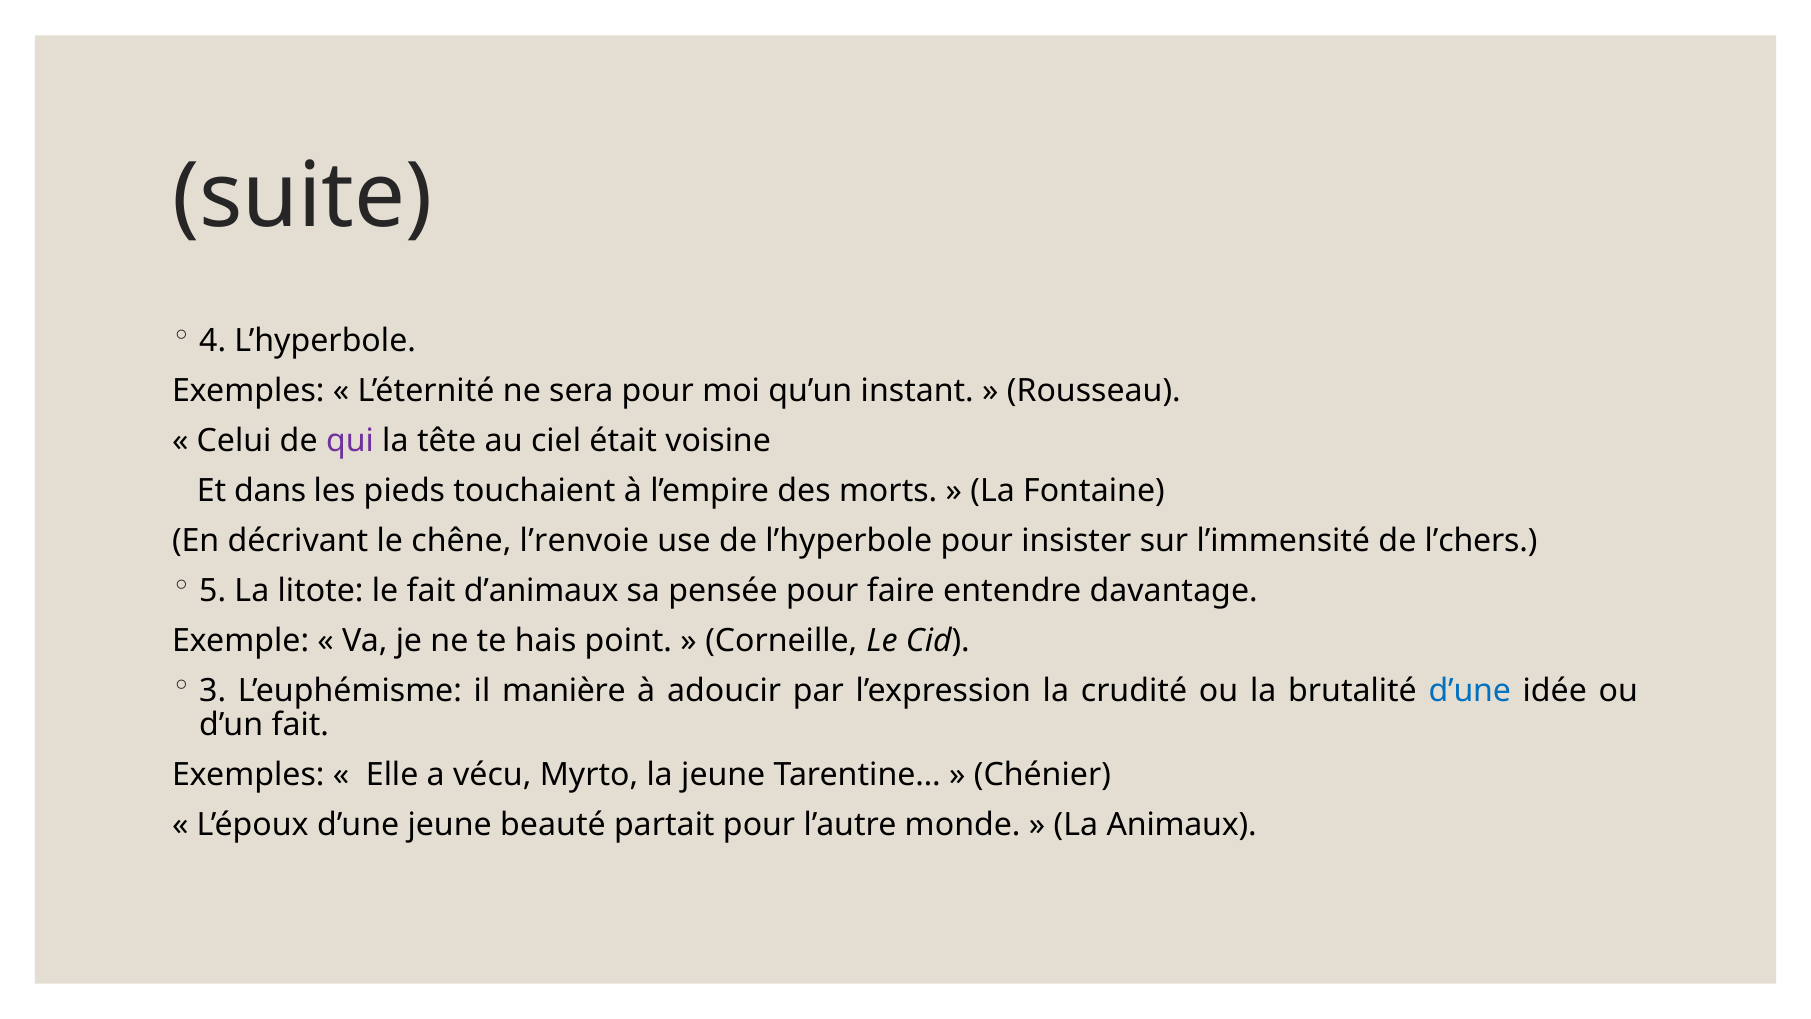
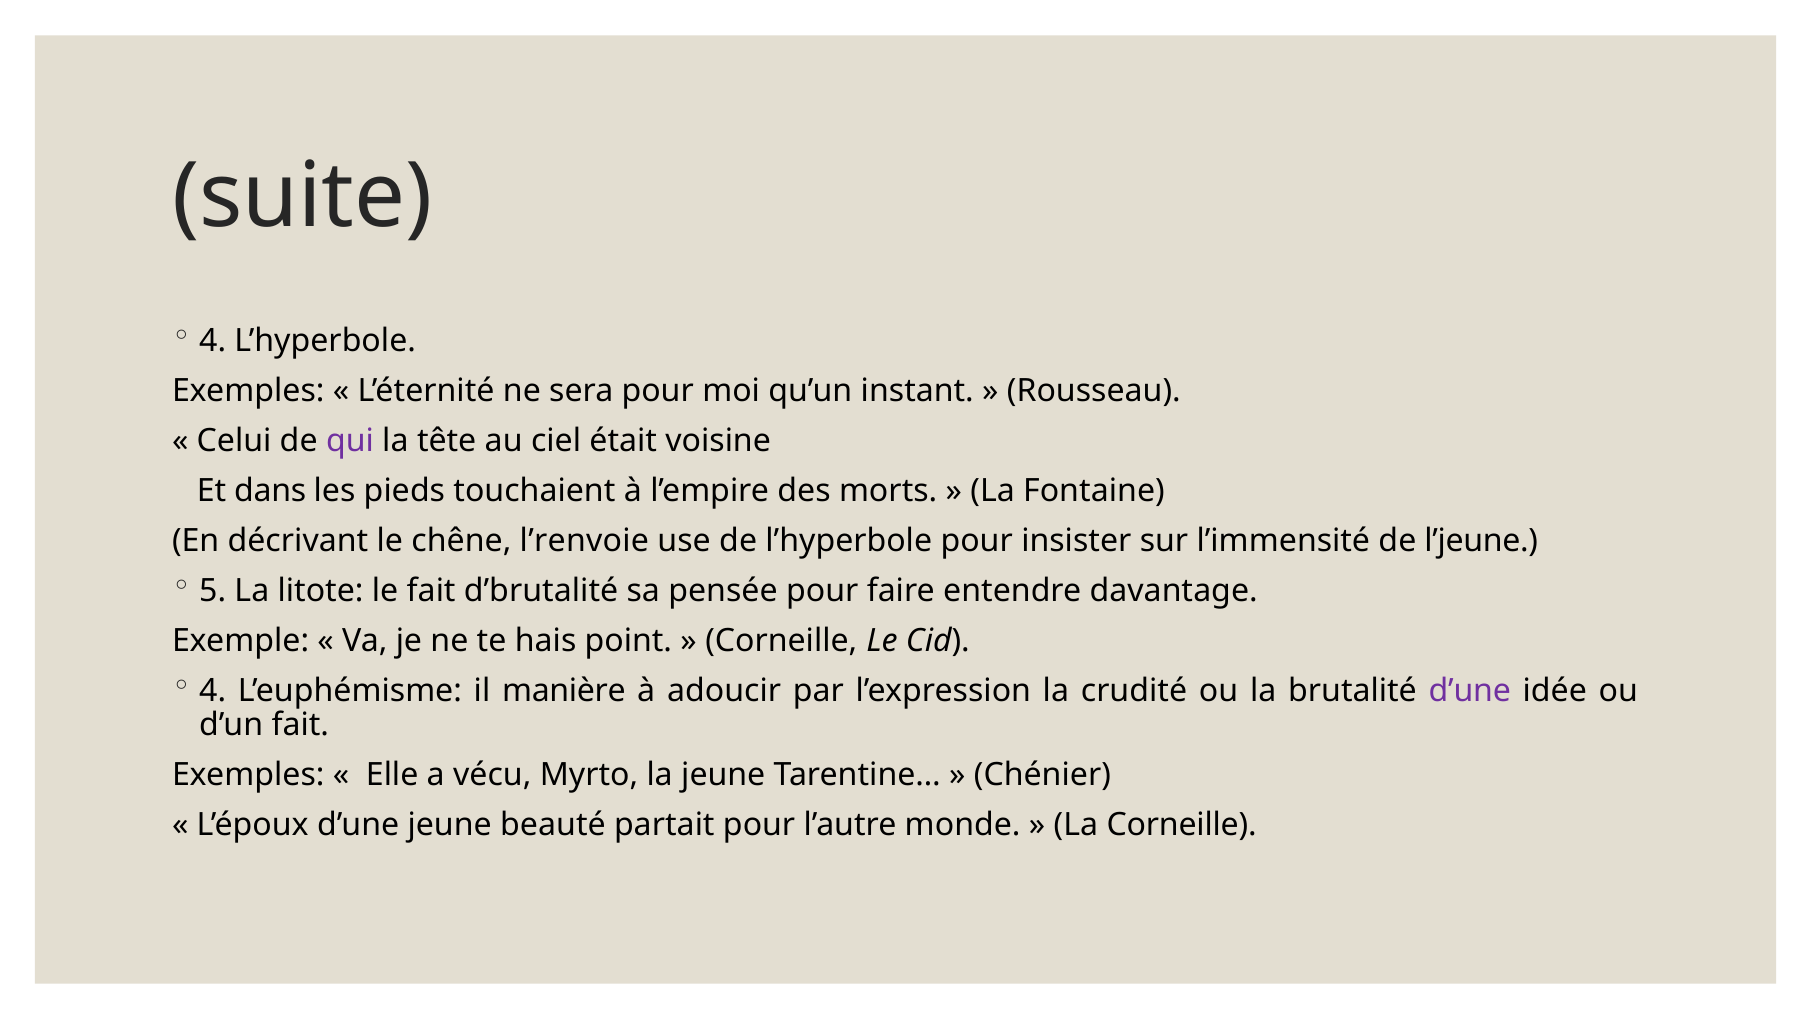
l’chers: l’chers -> l’jeune (1481, 540)
d’animaux: d’animaux -> d’brutalité (541, 590)
3: 3 -> 4 (213, 690)
d’une colour: blue -> purple (1470, 690)
La Animaux: Animaux -> Corneille (1182, 825)
